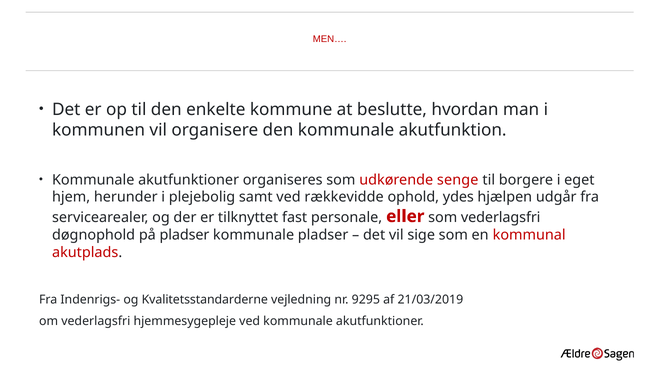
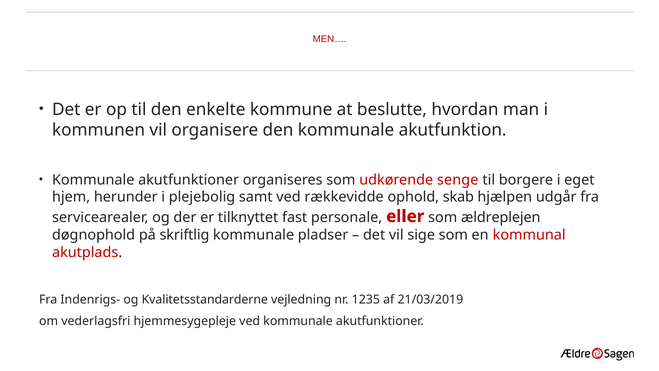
ydes: ydes -> skab (458, 197)
som vederlagsfri: vederlagsfri -> ældreplejen (501, 217)
på pladser: pladser -> skriftlig (184, 235)
9295: 9295 -> 1235 (366, 299)
